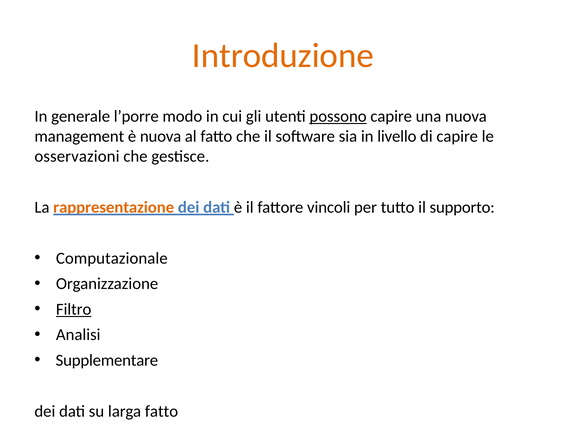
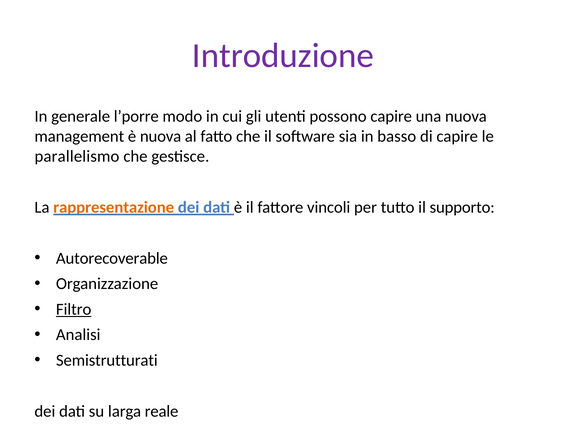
Introduzione colour: orange -> purple (283, 56)
possono underline: present -> none (338, 116)
livello: livello -> basso (397, 136)
osservazioni: osservazioni -> parallelismo (77, 157)
Computazionale: Computazionale -> Autorecoverable (112, 259)
Supplementare: Supplementare -> Semistrutturati (107, 361)
larga fatto: fatto -> reale (162, 412)
